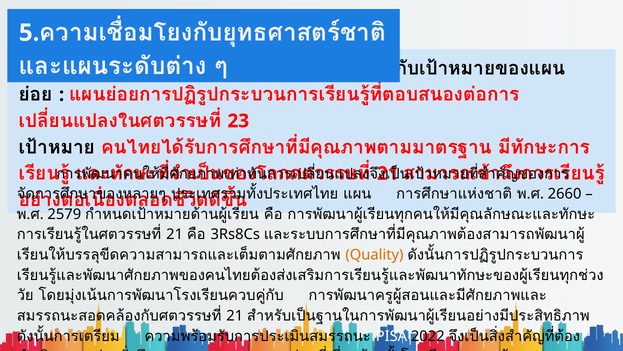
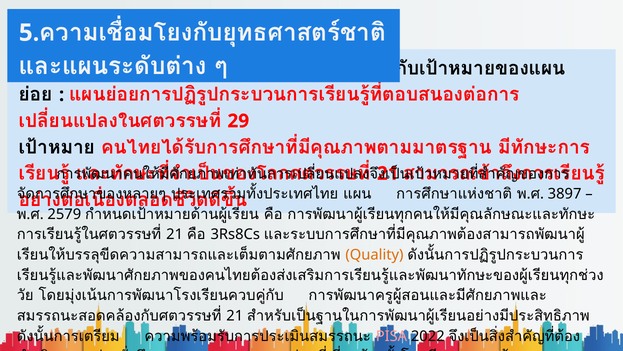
23: 23 -> 29 (238, 121)
2660: 2660 -> 3897 (565, 194)
PISA colour: white -> pink (391, 336)
